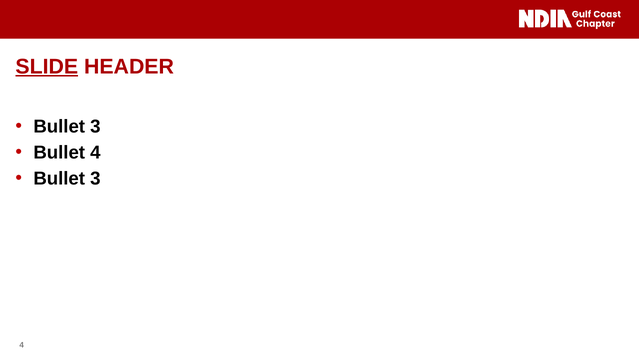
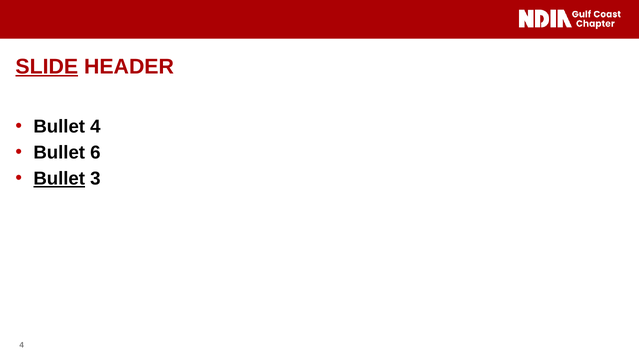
3: 3 -> 4 (95, 127)
Bullet 4: 4 -> 6 (95, 153)
Bullet underline: none -> present (59, 179)
